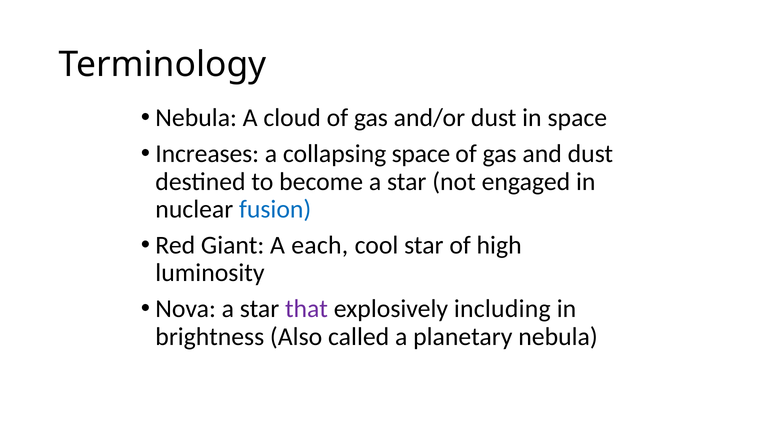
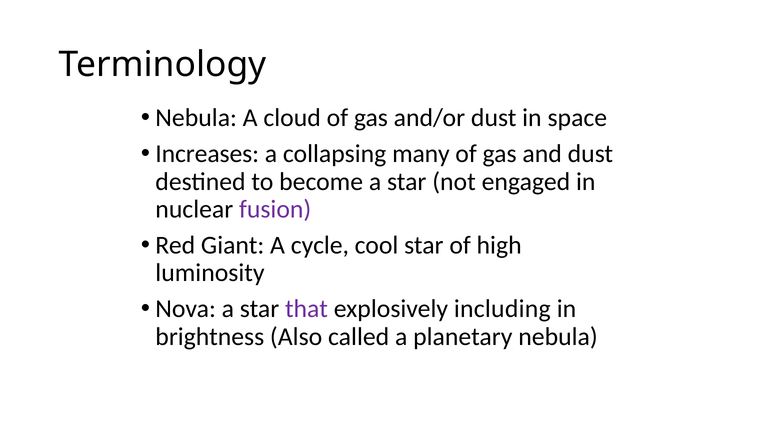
collapsing space: space -> many (421, 154)
fusion colour: blue -> purple (275, 209)
each: each -> cycle (320, 245)
